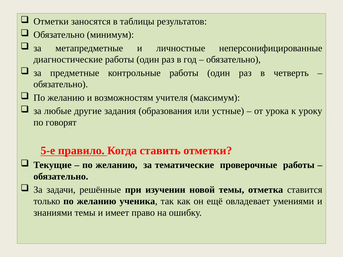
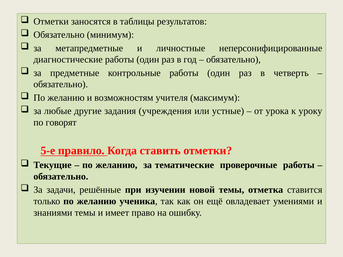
образования: образования -> учреждения (165, 111)
